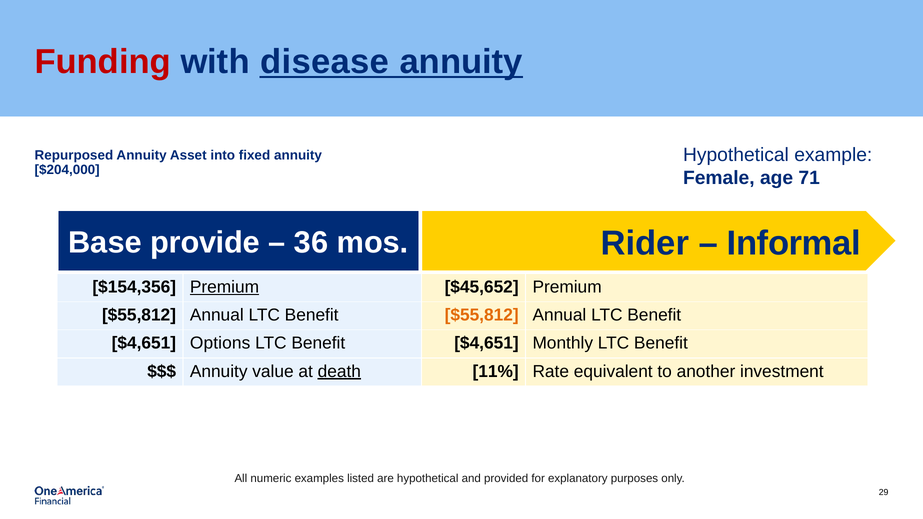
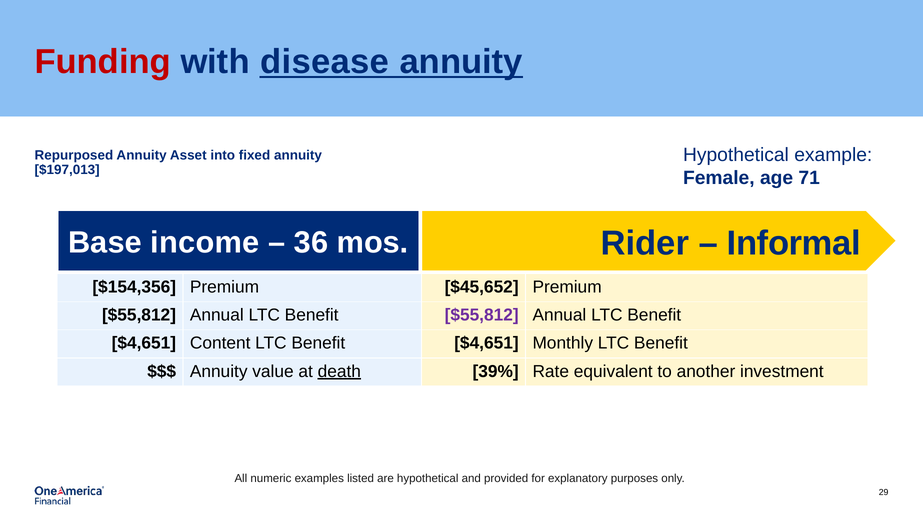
$204,000: $204,000 -> $197,013 (67, 170)
provide: provide -> income (205, 243)
Premium underline: present -> none (225, 287)
$55,812 colour: orange -> purple (482, 315)
Options: Options -> Content (220, 343)
11%: 11% -> 39% (496, 371)
